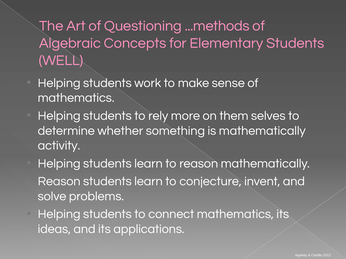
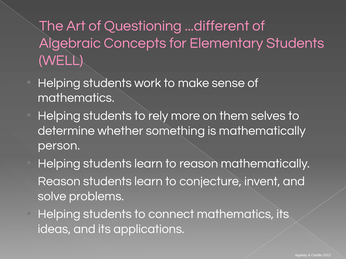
...methods: ...methods -> ...different (217, 26)
activity: activity -> person (59, 146)
